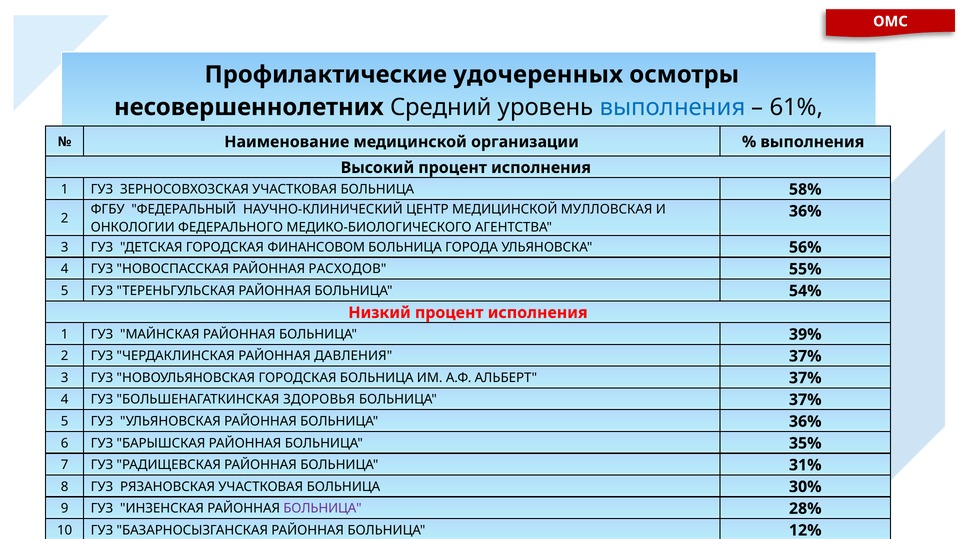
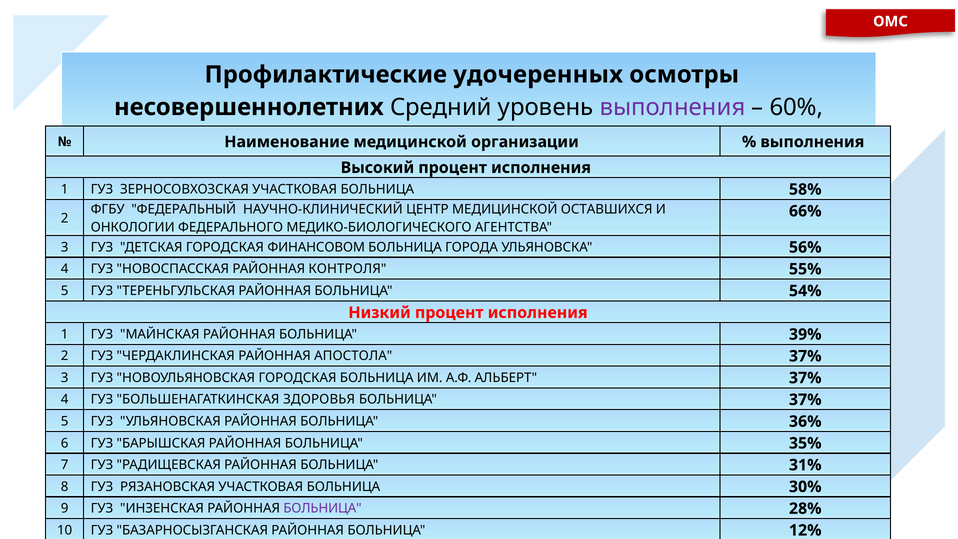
выполнения colour: blue -> purple (672, 107)
61%: 61% -> 60% (796, 107)
МУЛЛОВСКАЯ: МУЛЛОВСКАЯ -> ОСТАВШИХСЯ (607, 209)
36%: 36% -> 66% (805, 211)
РАСХОДОВ: РАСХОДОВ -> КОНТРОЛЯ (347, 269)
ДАВЛЕНИЯ: ДАВЛЕНИЯ -> АПОСТОЛА (353, 356)
